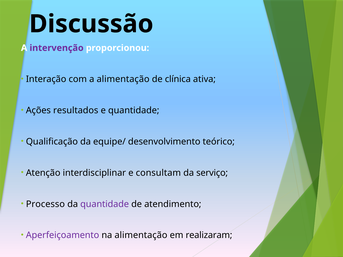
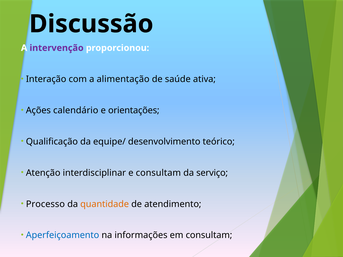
clínica: clínica -> saúde (178, 79)
resultados: resultados -> calendário (76, 110)
e quantidade: quantidade -> orientações (134, 110)
quantidade colour: purple -> orange (105, 204)
Aperfeiçoamento colour: purple -> blue (63, 235)
na alimentação: alimentação -> informações (141, 235)
em realizaram: realizaram -> consultam (209, 235)
